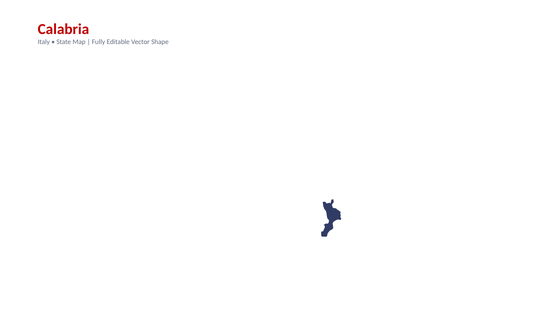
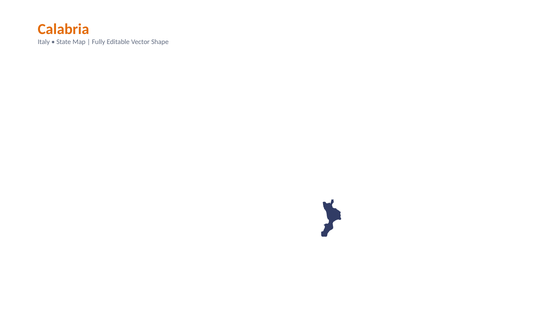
Calabria colour: red -> orange (63, 29)
